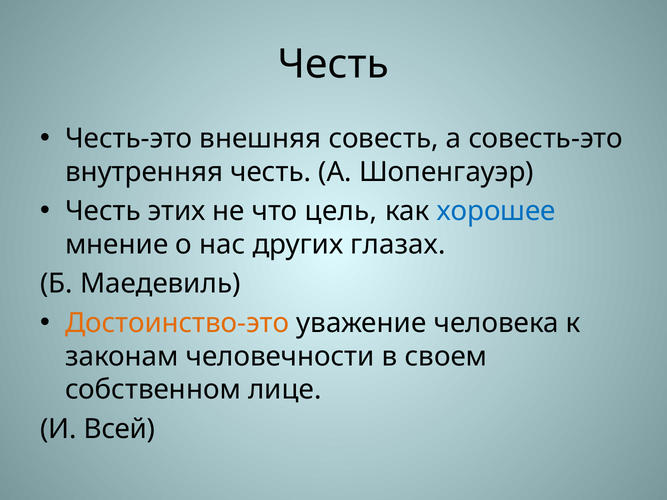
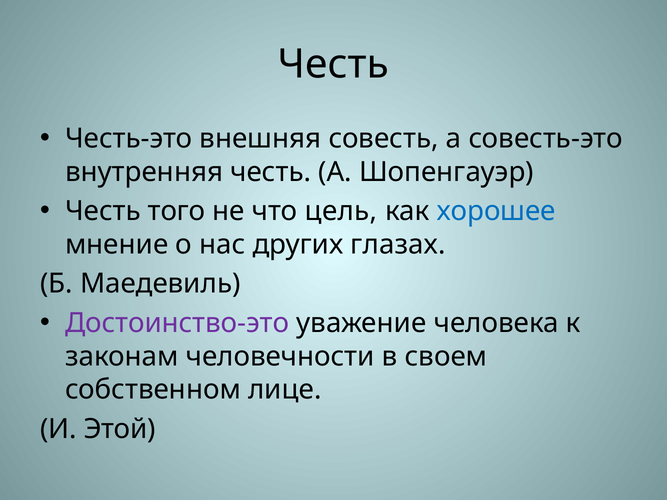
этих: этих -> того (177, 211)
Достоинство-это colour: orange -> purple (177, 323)
Всей: Всей -> Этой (120, 429)
